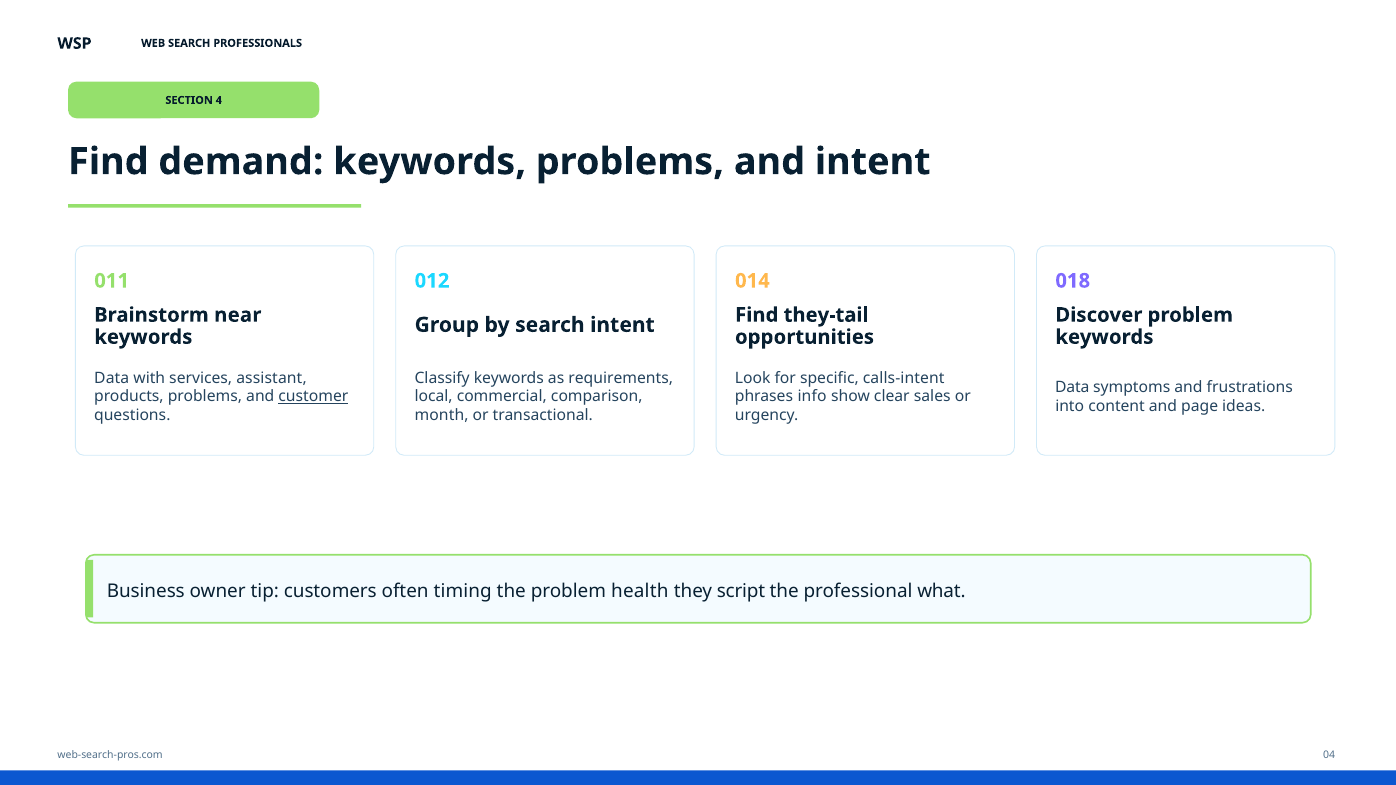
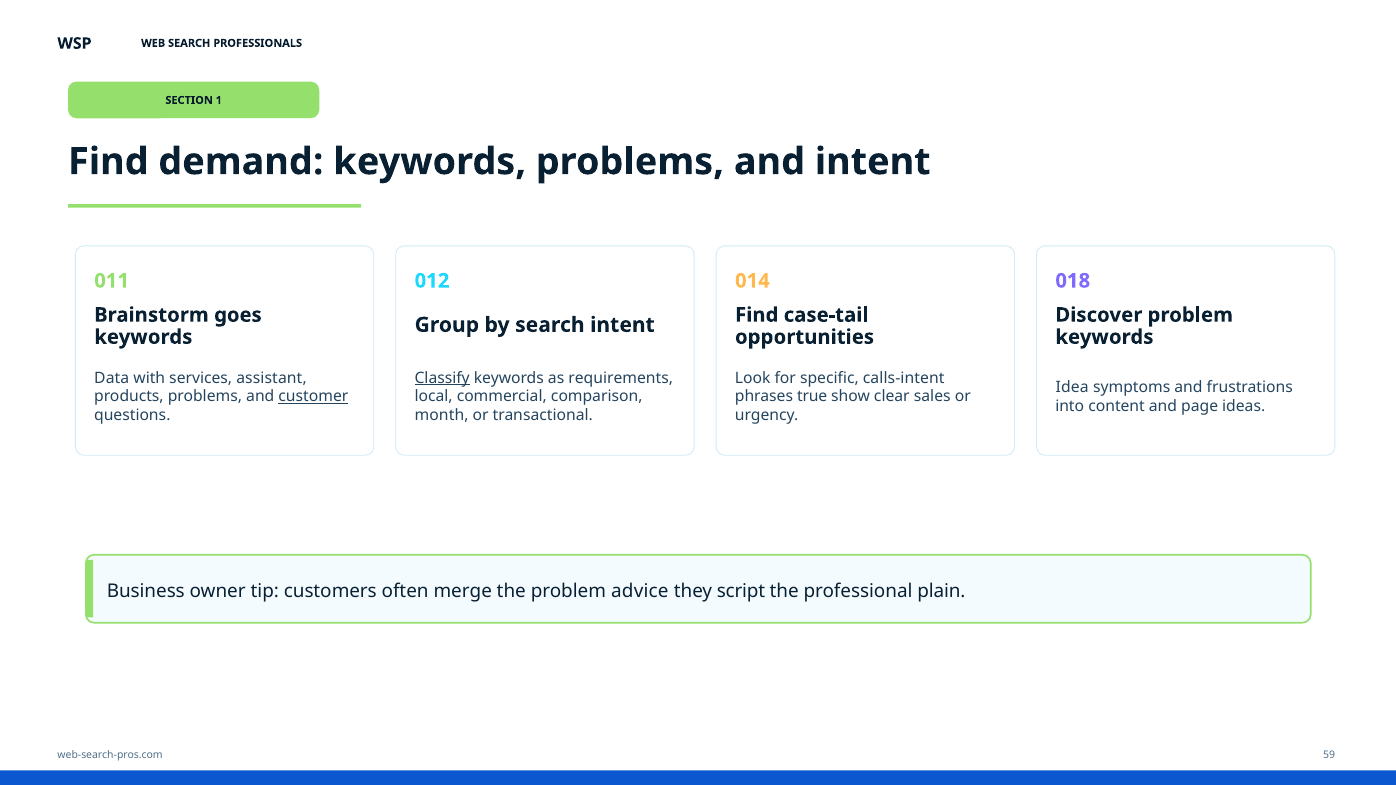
4: 4 -> 1 (219, 100)
near: near -> goes (238, 315)
they-tail: they-tail -> case-tail (826, 315)
Classify underline: none -> present (442, 378)
Data: Data -> Idea (1072, 387)
info: info -> true (812, 397)
timing: timing -> merge (463, 592)
health: health -> advice (640, 592)
what: what -> plain (941, 592)
04: 04 -> 59 (1329, 756)
